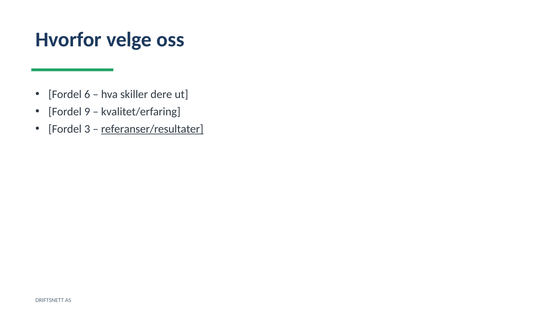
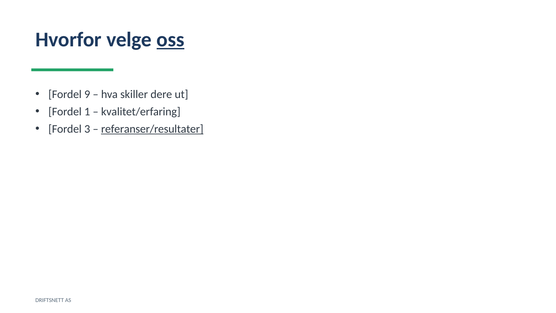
oss underline: none -> present (170, 40)
6: 6 -> 9 (87, 94)
9: 9 -> 1 (87, 112)
